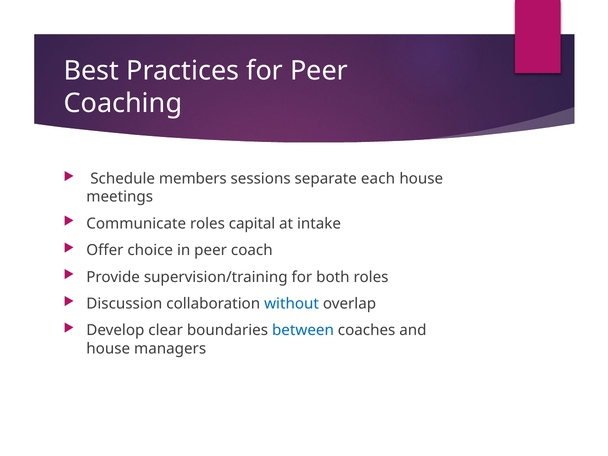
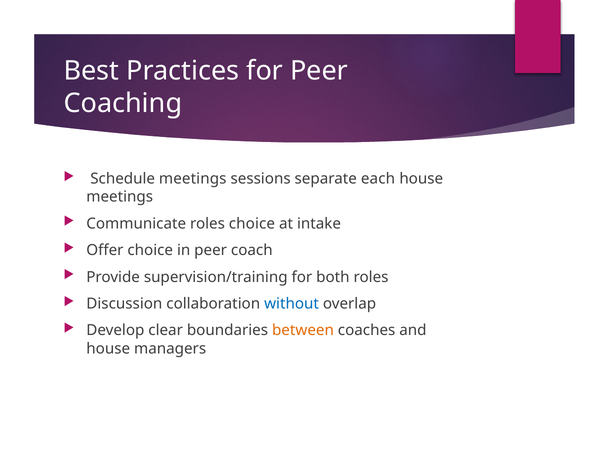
Schedule members: members -> meetings (193, 179)
roles capital: capital -> choice (252, 224)
between colour: blue -> orange (303, 330)
